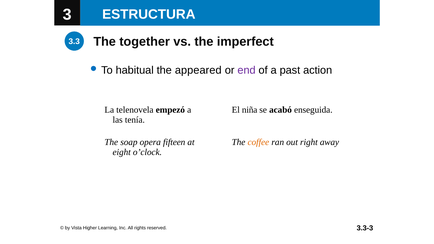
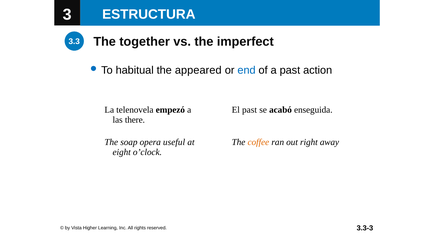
end colour: purple -> blue (247, 70)
El niña: niña -> past (250, 110)
tenía: tenía -> there (135, 120)
fifteen: fifteen -> useful (174, 142)
